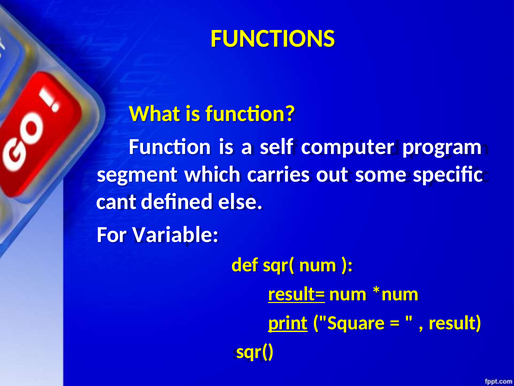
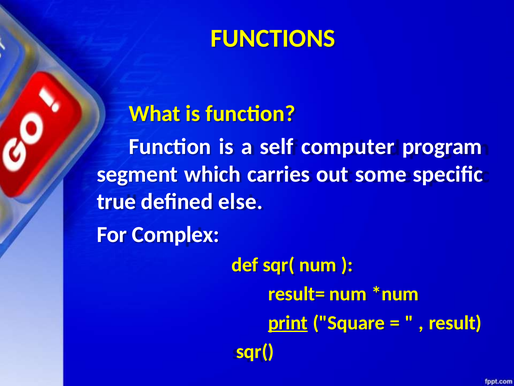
cant: cant -> true (116, 201)
Variable: Variable -> Complex (176, 234)
result= underline: present -> none (297, 293)
